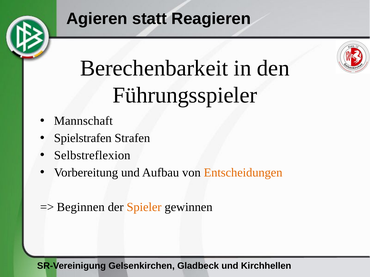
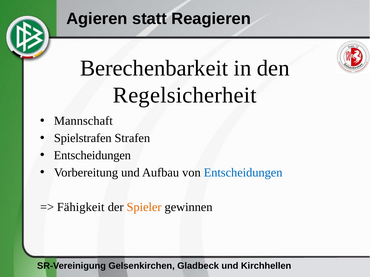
Führungsspieler: Führungsspieler -> Regelsicherheit (185, 95)
Selbstreflexion: Selbstreflexion -> Entscheidungen (92, 156)
Entscheidungen colour: orange -> blue (243, 173)
Beginnen: Beginnen -> Fähigkeit (81, 207)
